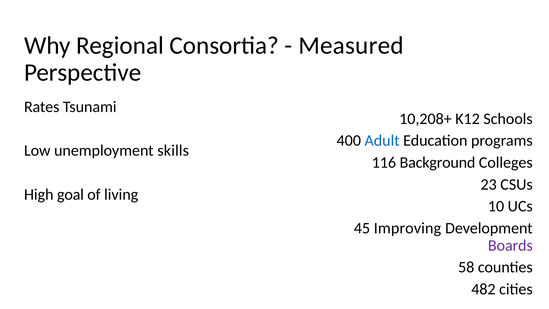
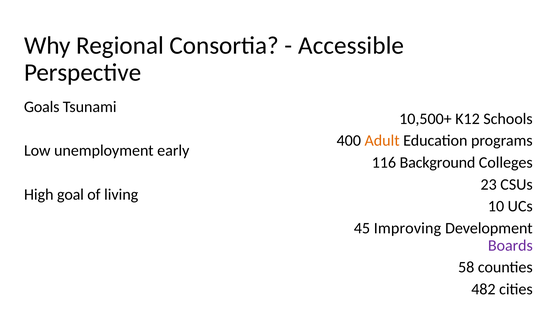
Measured: Measured -> Accessible (351, 45)
Rates: Rates -> Goals (42, 107)
10,208+: 10,208+ -> 10,500+ (425, 119)
Adult colour: blue -> orange (382, 141)
skills: skills -> early (173, 151)
